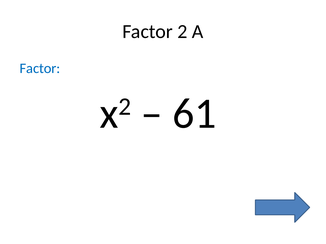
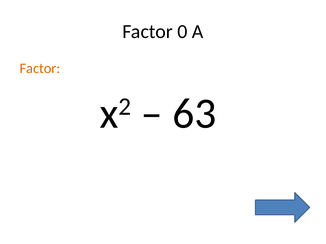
2: 2 -> 0 (182, 32)
Factor colour: blue -> orange (40, 68)
61: 61 -> 63 (194, 114)
